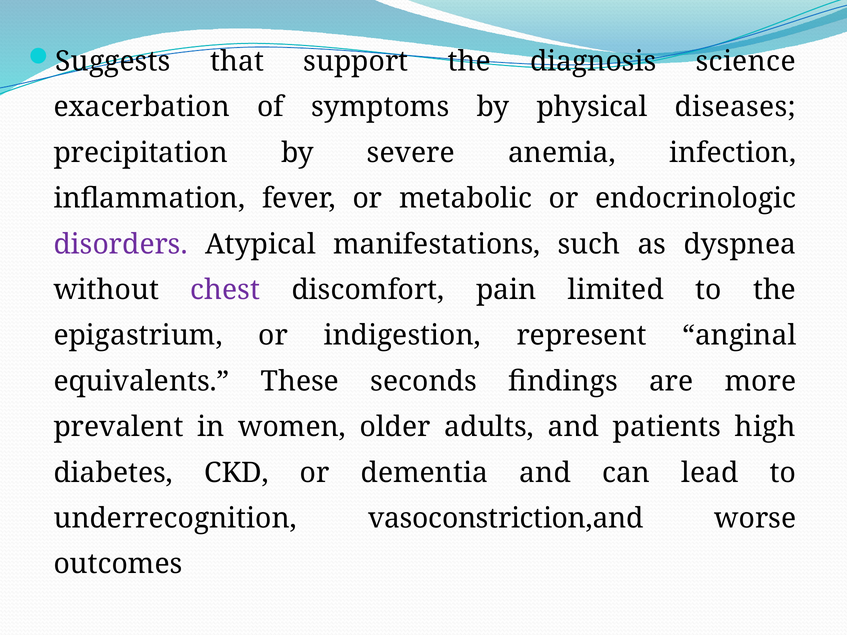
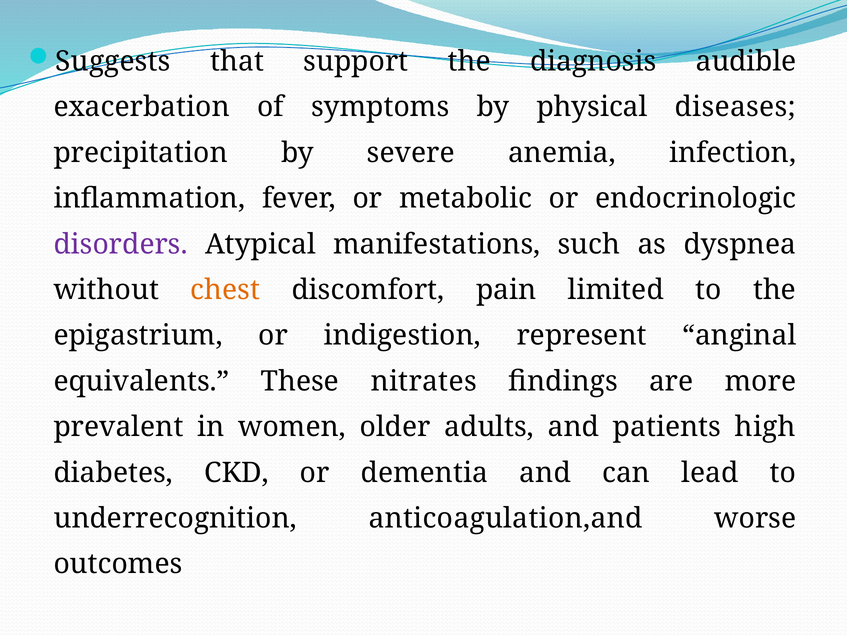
science: science -> audible (746, 61)
chest colour: purple -> orange (225, 290)
seconds: seconds -> nitrates (424, 381)
vasoconstriction,and: vasoconstriction,and -> anticoagulation,and (506, 519)
